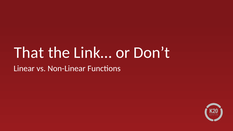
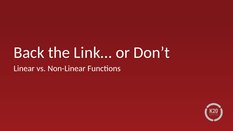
That: That -> Back (29, 53)
